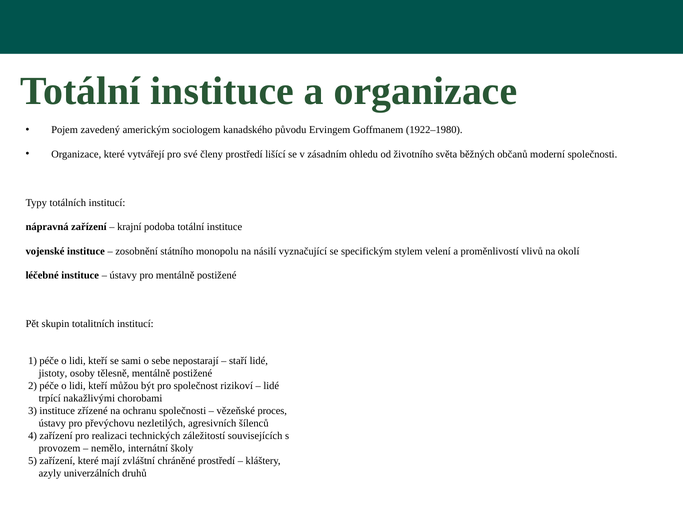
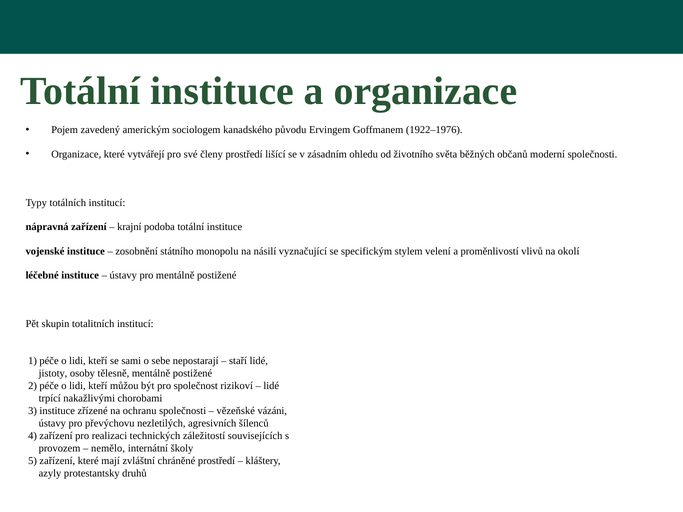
1922–1980: 1922–1980 -> 1922–1976 (434, 130)
proces: proces -> vázáni (272, 411)
univerzálních: univerzálních -> protestantsky (92, 474)
